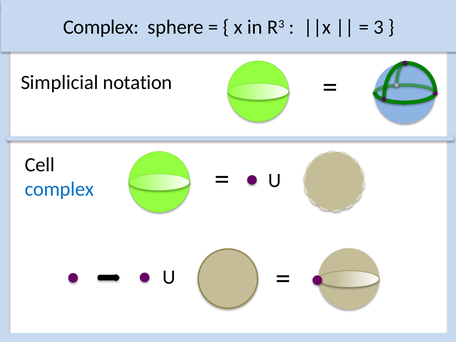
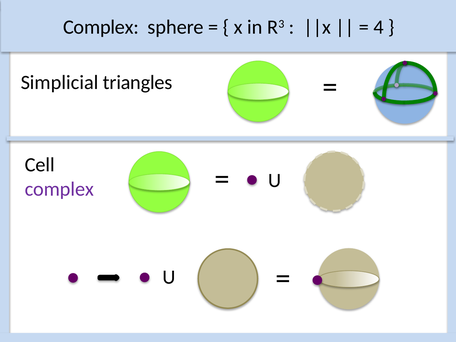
3: 3 -> 4 (378, 27)
notation: notation -> triangles (138, 82)
complex colour: blue -> purple (59, 189)
